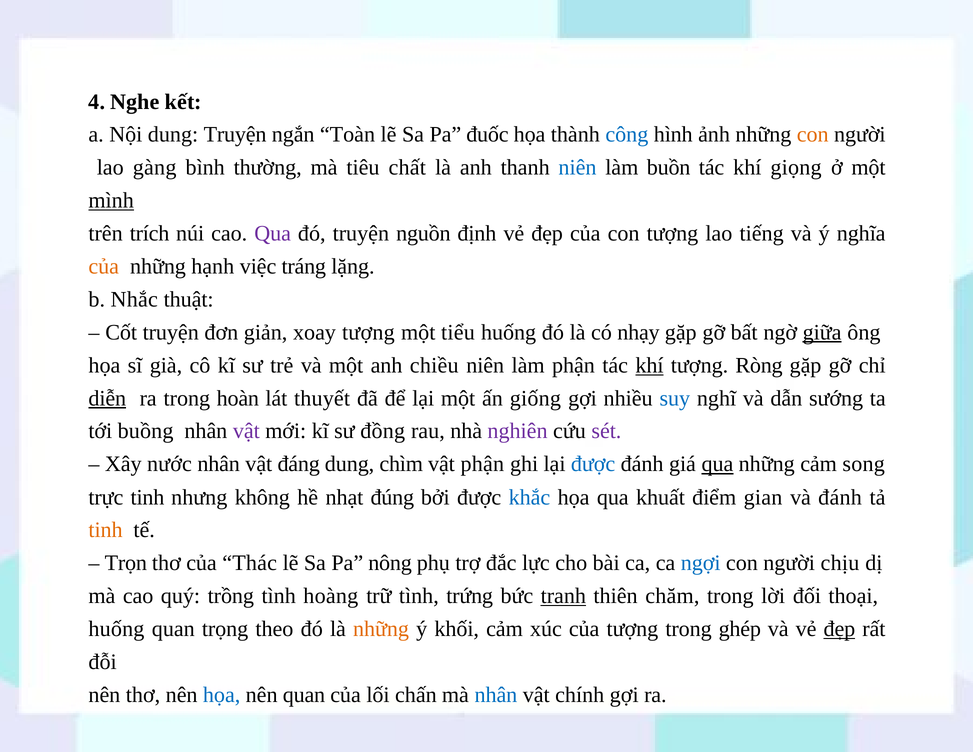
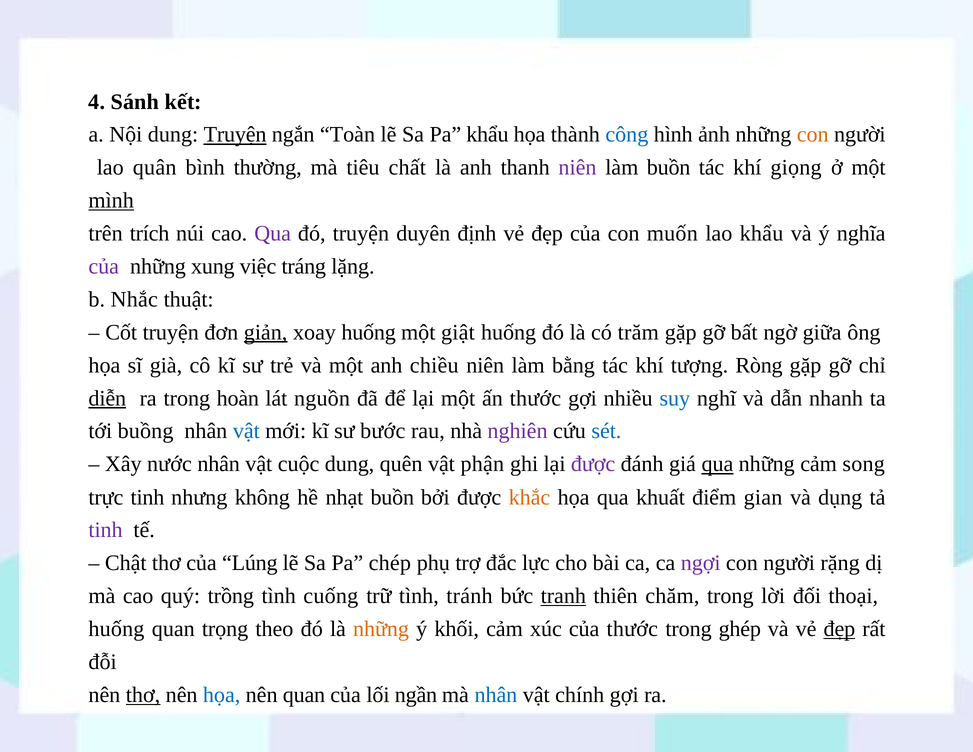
Nghe: Nghe -> Sánh (135, 102)
Truyện underline: none -> present (235, 135)
Pa đuốc: đuốc -> khẩu (487, 135)
gàng: gàng -> quân (155, 168)
niên colour: blue -> purple (577, 168)
nguồn: nguồn -> duyên (423, 233)
con tượng: tượng -> muốn (672, 233)
lao tiếng: tiếng -> khẩu (761, 233)
của colour: orange -> purple (104, 266)
hạnh: hạnh -> xung (213, 266)
giản underline: none -> present (266, 332)
xoay tượng: tượng -> huống (369, 332)
tiểu: tiểu -> giật (458, 332)
nhạy: nhạy -> trăm (638, 332)
giữa underline: present -> none (822, 332)
làm phận: phận -> bằng (573, 365)
khí underline: present -> none (649, 365)
thuyết: thuyết -> nguồn (322, 398)
ấn giống: giống -> thước (535, 398)
sướng: sướng -> nhanh (836, 398)
vật colour: purple -> blue (246, 431)
đồng: đồng -> bước (383, 431)
sét colour: purple -> blue (606, 431)
đáng: đáng -> cuộc (299, 464)
chìm: chìm -> quên (401, 464)
được colour: blue -> purple (593, 464)
nhạt đúng: đúng -> buồn (392, 497)
khắc colour: blue -> orange (529, 497)
và đánh: đánh -> dụng (840, 497)
tinh colour: orange -> purple (106, 530)
Trọn: Trọn -> Chật (126, 563)
Thác: Thác -> Lúng (250, 563)
nông: nông -> chép (390, 563)
ngợi colour: blue -> purple (701, 563)
chịu: chịu -> rặng (840, 563)
hoàng: hoàng -> cuống (331, 596)
trứng: trứng -> tránh (469, 596)
của tượng: tượng -> thước (632, 629)
thơ underline: none -> present (143, 695)
chấn: chấn -> ngần (416, 695)
